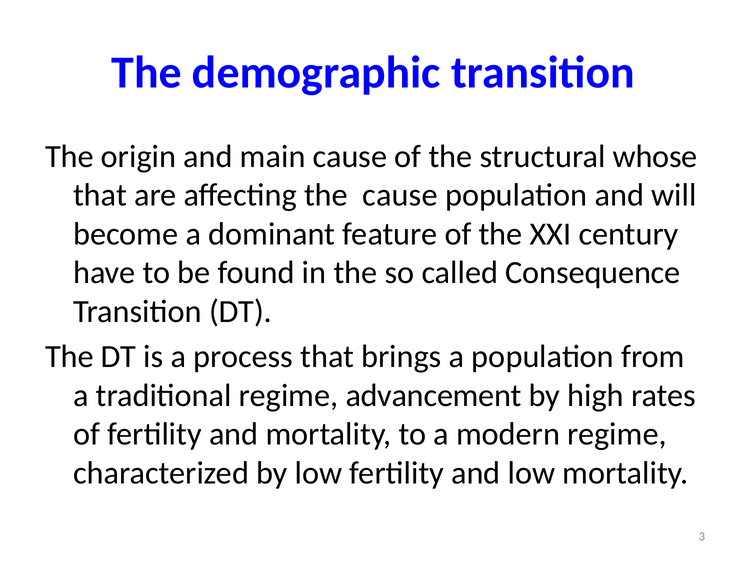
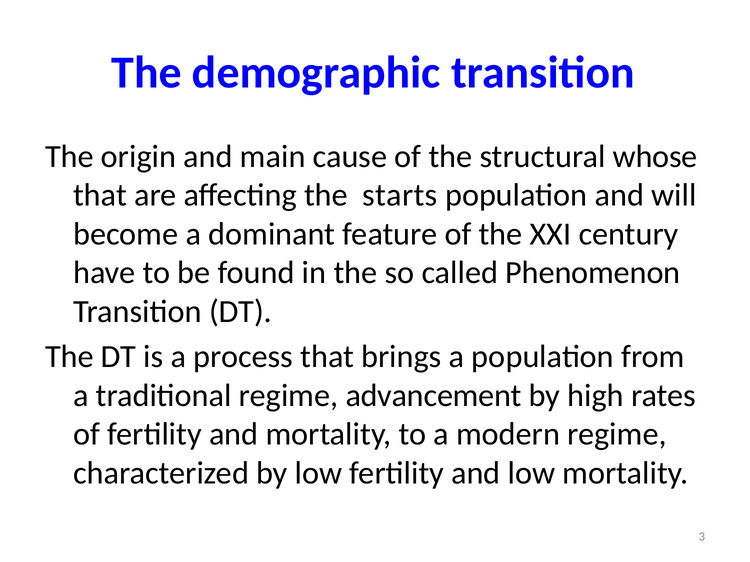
the cause: cause -> starts (400, 195)
Consequence: Consequence -> Phenomenon (593, 273)
